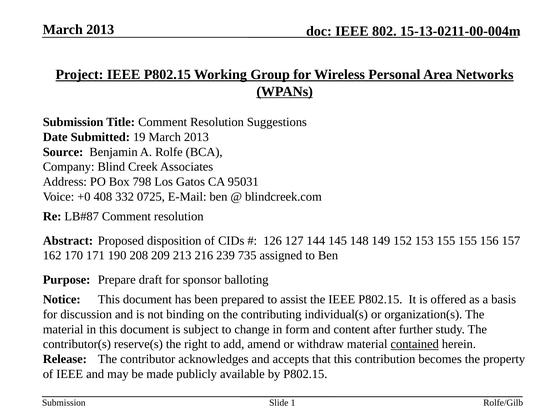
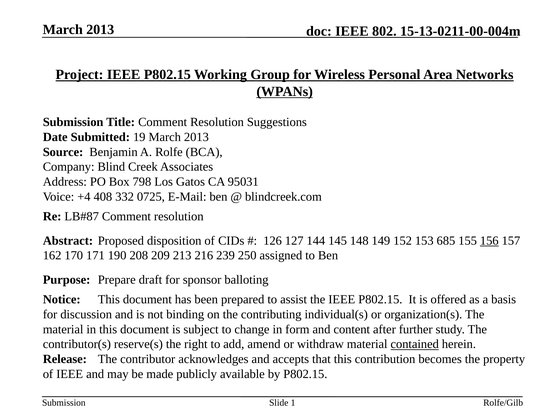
+0: +0 -> +4 (84, 197)
153 155: 155 -> 685 (446, 241)
156 underline: none -> present (489, 241)
735: 735 -> 250 (247, 256)
